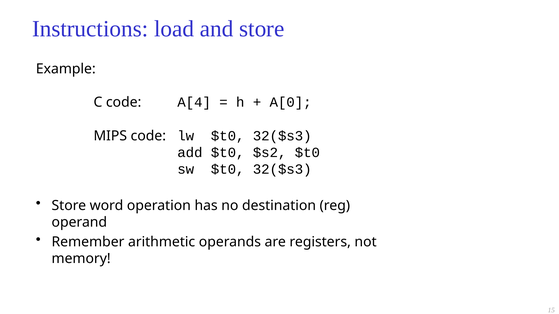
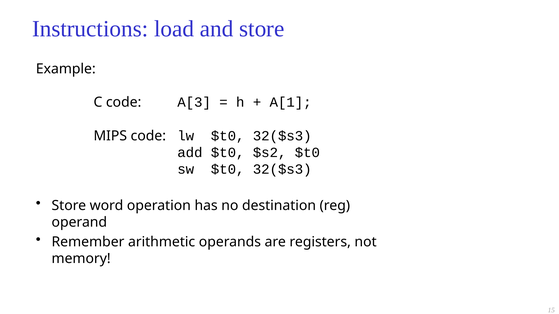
A[4: A[4 -> A[3 (194, 103)
A[0: A[0 -> A[1 (291, 103)
